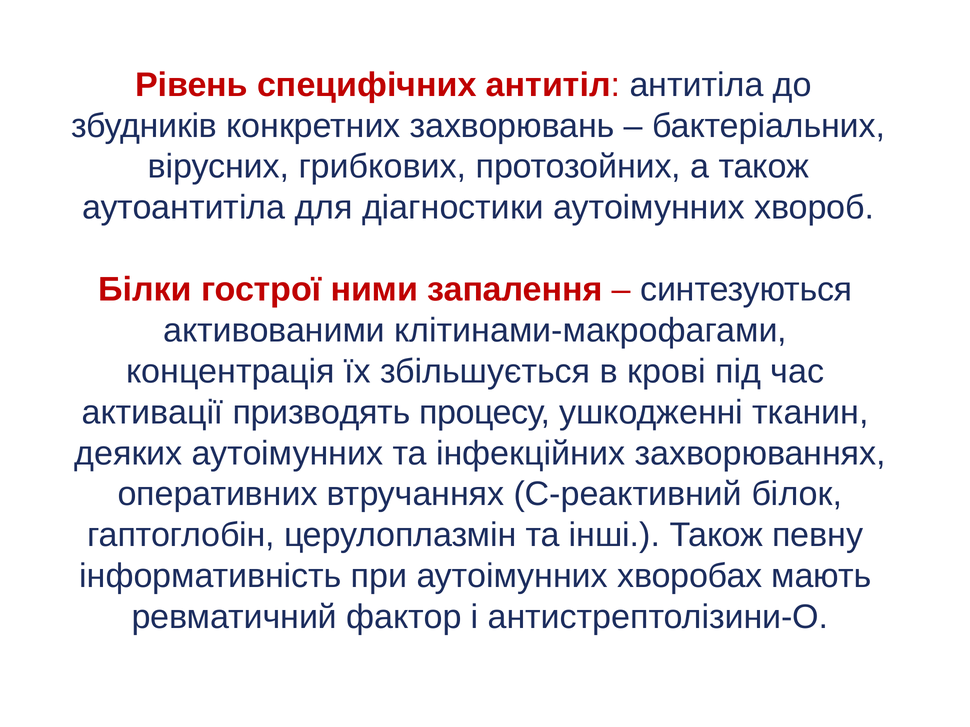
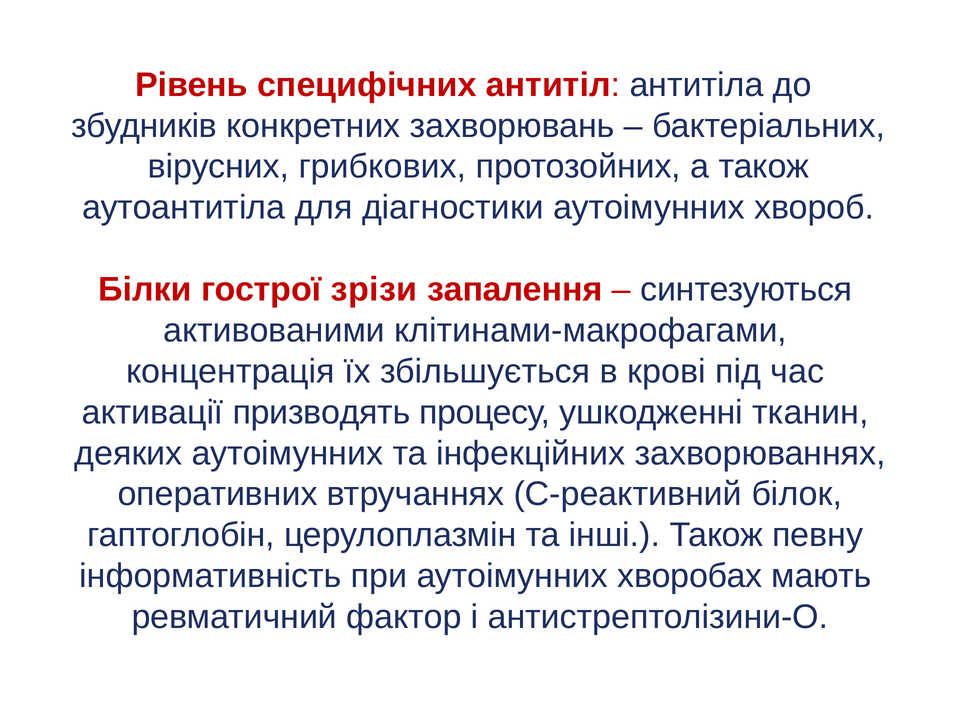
ними: ними -> зрізи (374, 290)
